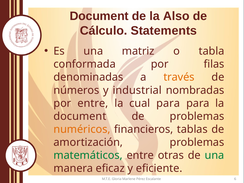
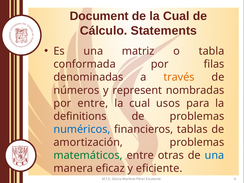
de la Also: Also -> Cual (176, 16)
industrial: industrial -> represent (137, 90)
cual para: para -> usos (168, 103)
document: document -> definitions (80, 116)
numéricos colour: orange -> blue (82, 129)
una colour: green -> blue (214, 155)
